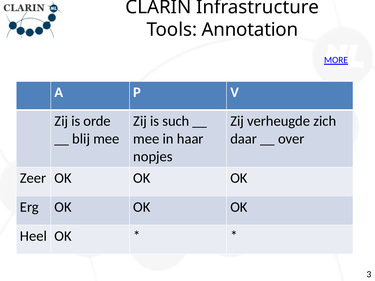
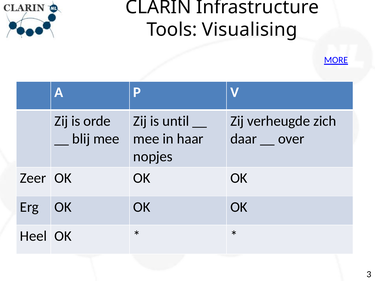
Annotation: Annotation -> Visualising (250, 30)
such: such -> until (176, 121)
